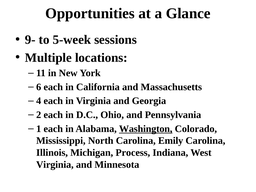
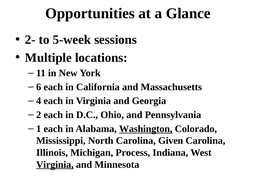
9-: 9- -> 2- (30, 40)
Emily: Emily -> Given (171, 141)
Virginia underline: none -> present (55, 165)
